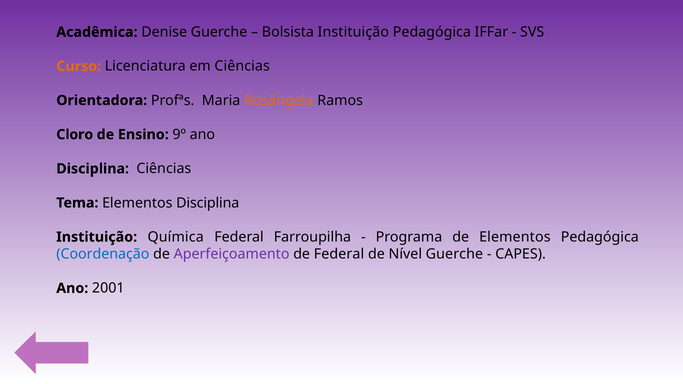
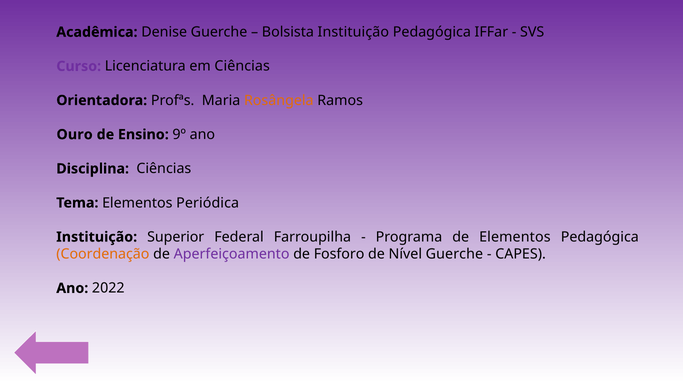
Curso colour: orange -> purple (79, 66)
Cloro: Cloro -> Ouro (75, 135)
Elementos Disciplina: Disciplina -> Periódica (208, 203)
Química: Química -> Superior (176, 237)
Coordenação colour: blue -> orange (103, 254)
de Federal: Federal -> Fosforo (339, 254)
2001: 2001 -> 2022 (108, 288)
